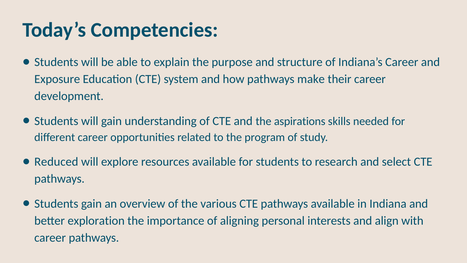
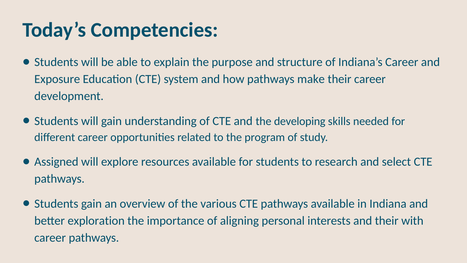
aspirations: aspirations -> developing (300, 121)
Reduced: Reduced -> Assigned (56, 162)
and align: align -> their (387, 220)
